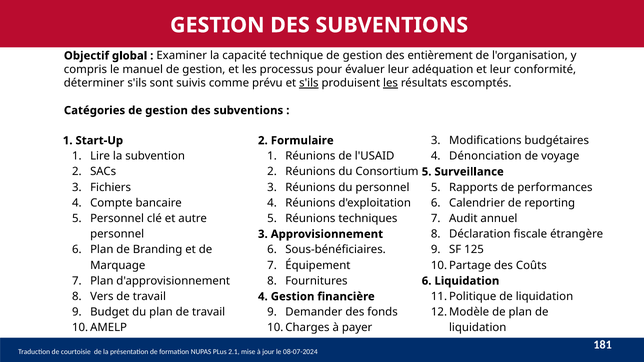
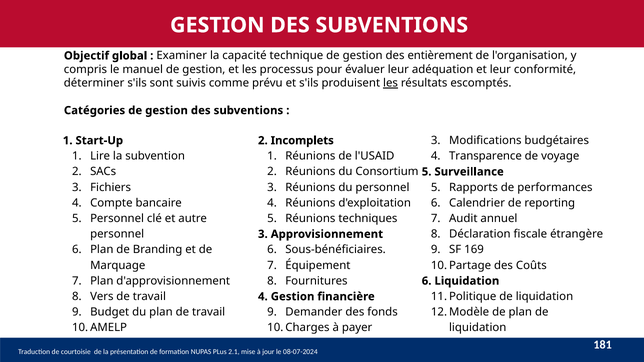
s'ils underline: present -> none (309, 83)
Formulaire: Formulaire -> Incomplets (302, 141)
Dénonciation: Dénonciation -> Transparence (485, 156)
125: 125 -> 169 (474, 250)
